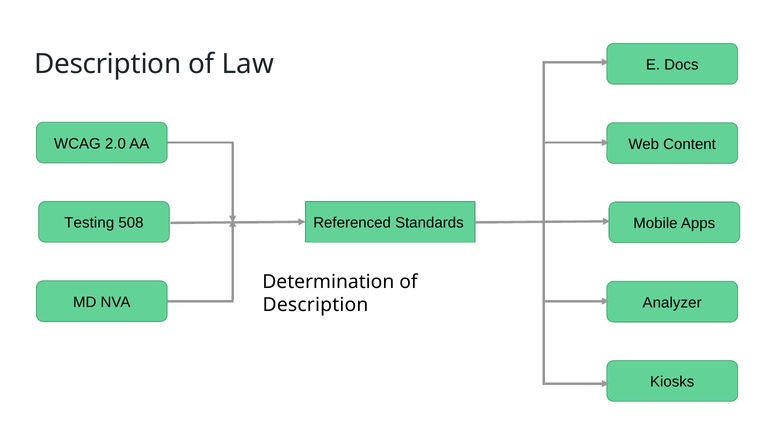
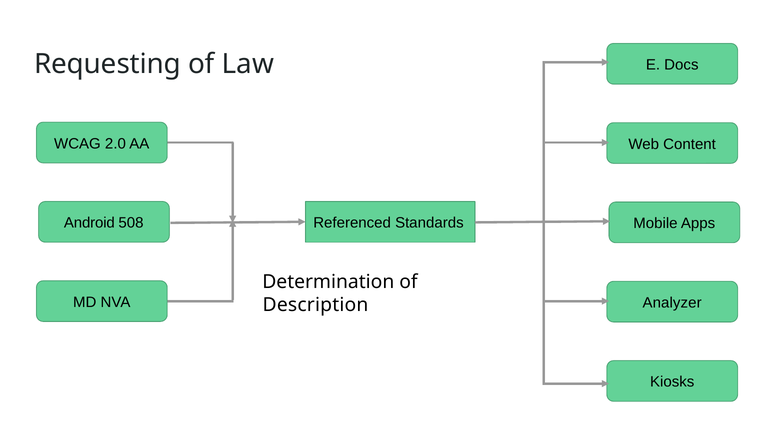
Description: Description -> Requesting (108, 64)
Testing: Testing -> Android (89, 223)
